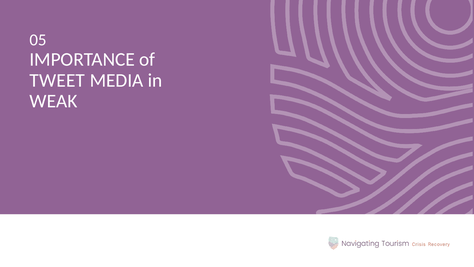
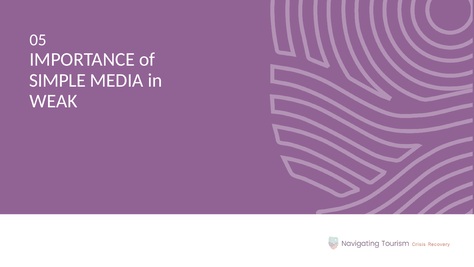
TWEET: TWEET -> SIMPLE (58, 80)
